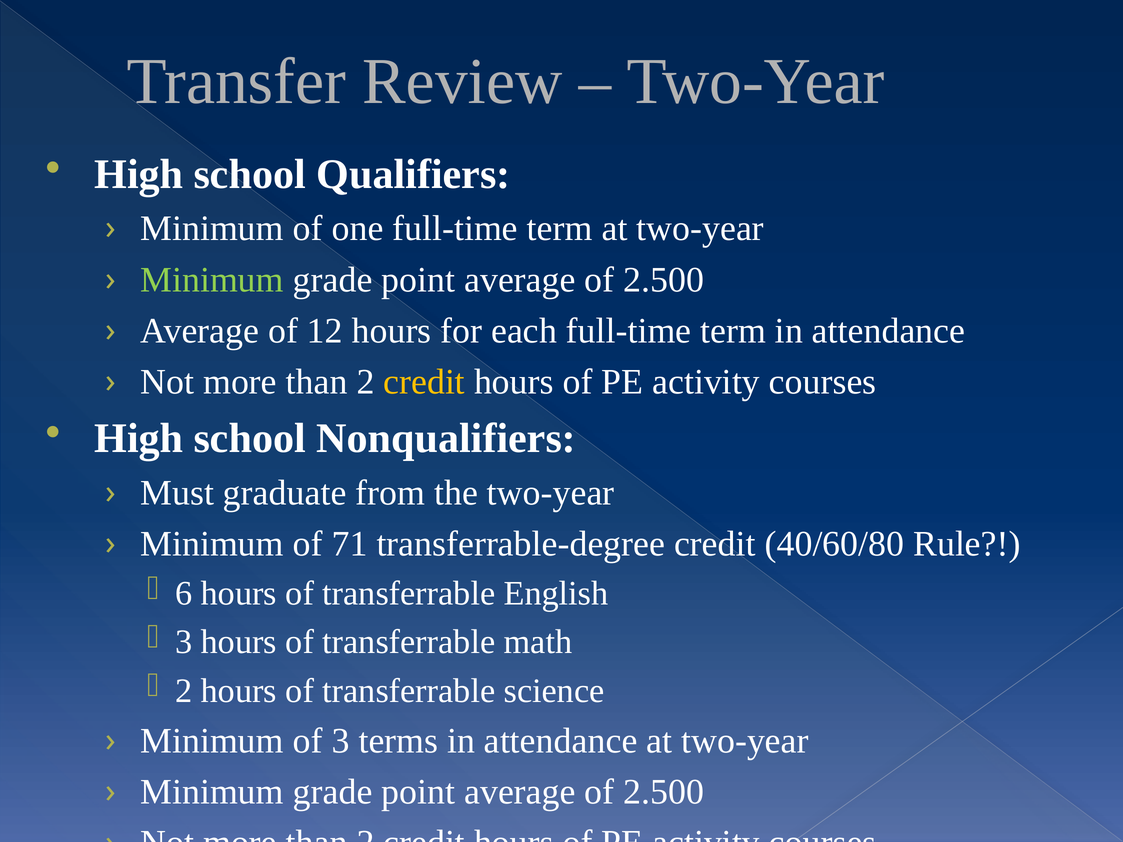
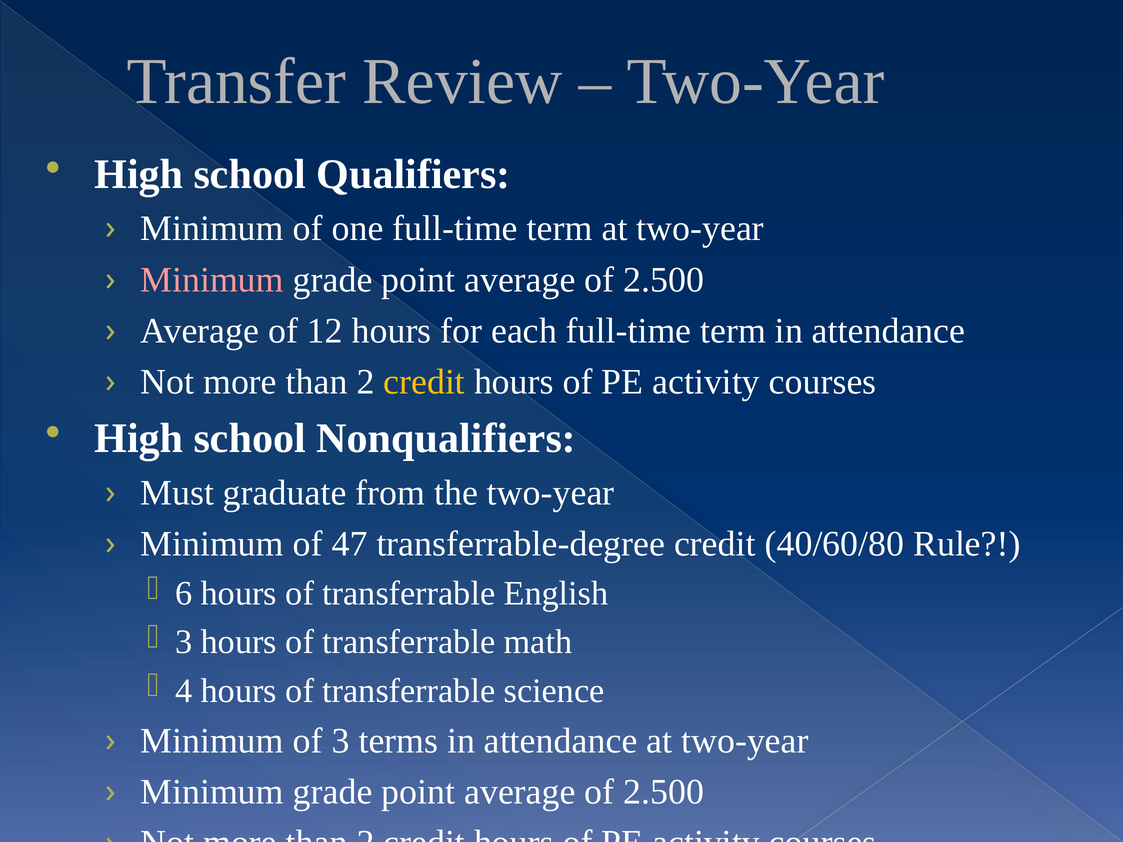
Minimum colour: light green -> pink (212, 280)
71: 71 -> 47 (350, 544)
2: 2 -> 4 (184, 691)
